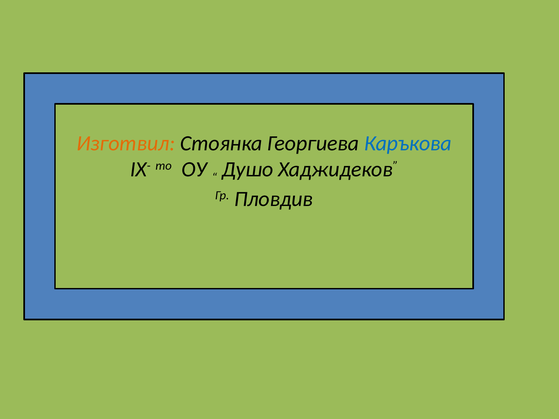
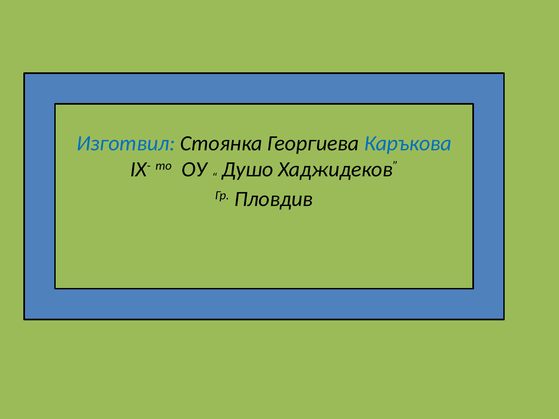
Изготвил colour: orange -> blue (126, 143)
